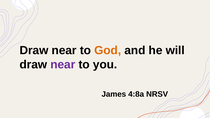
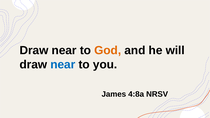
near colour: purple -> blue (63, 65)
